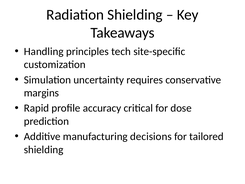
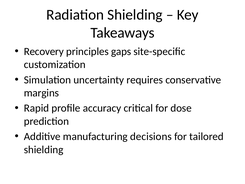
Handling: Handling -> Recovery (44, 51)
tech: tech -> gaps (121, 51)
